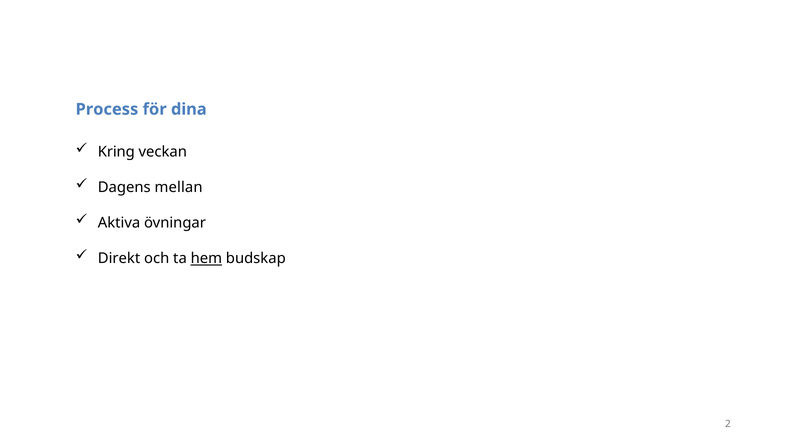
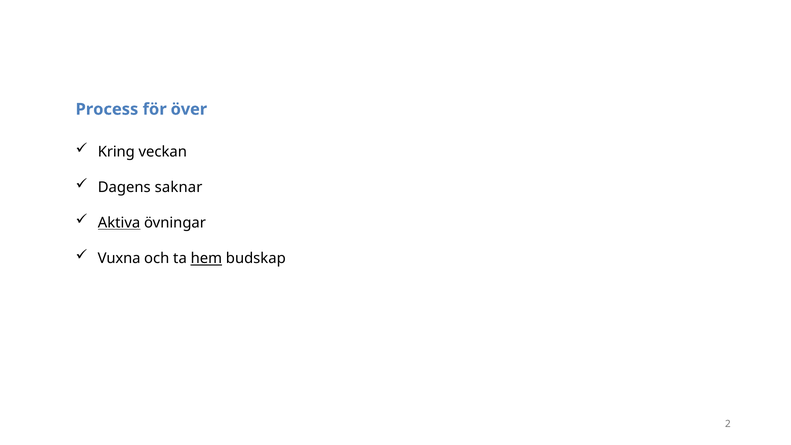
dina: dina -> över (189, 109)
mellan: mellan -> saknar (179, 187)
Aktiva underline: none -> present (119, 223)
Direkt: Direkt -> Vuxna (119, 258)
